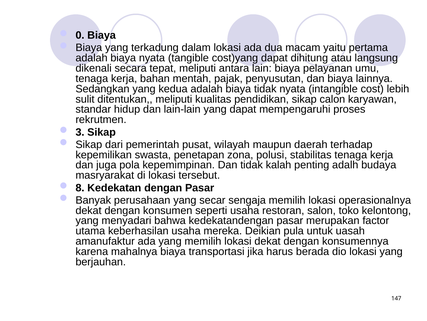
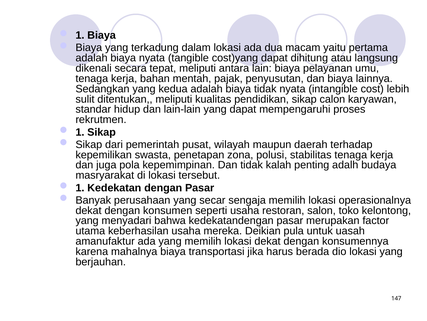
0: 0 -> 1 (80, 35)
3: 3 -> 1 (80, 132)
8: 8 -> 1 (80, 187)
